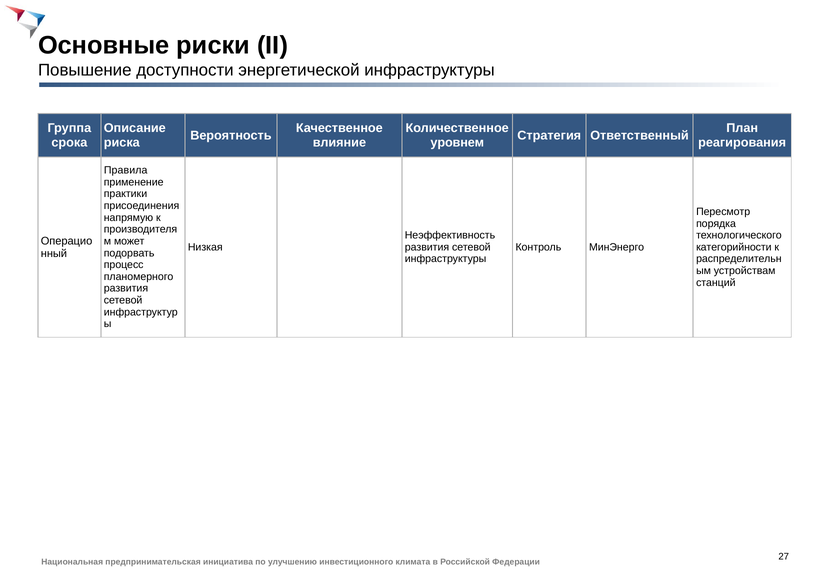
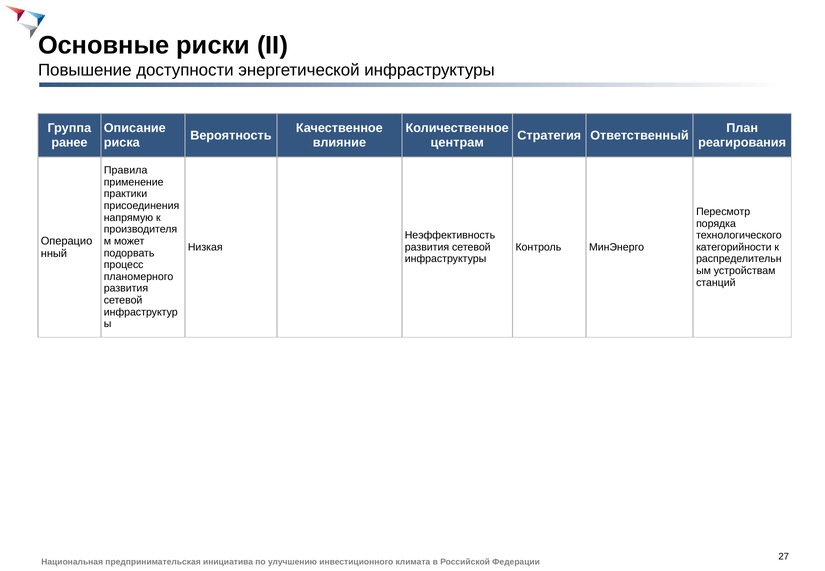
срока: срока -> ранее (69, 143)
уровнем: уровнем -> центрам (457, 143)
